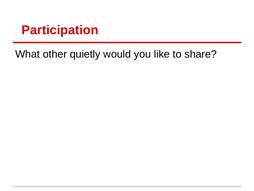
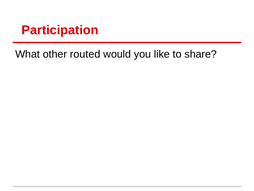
quietly: quietly -> routed (85, 54)
